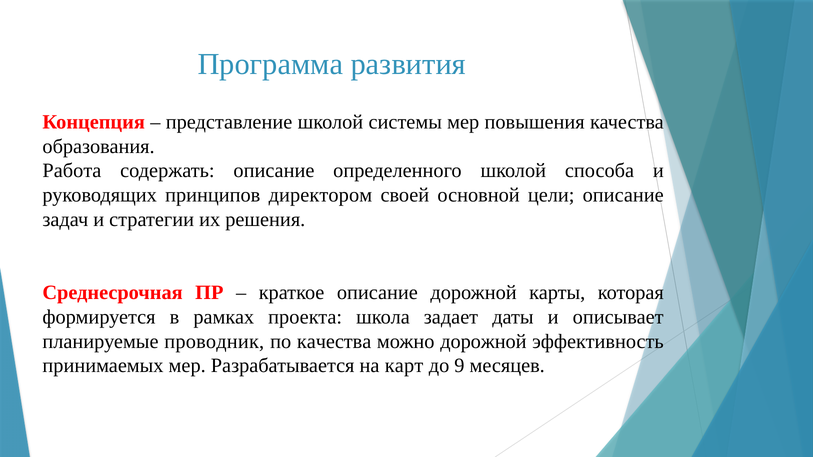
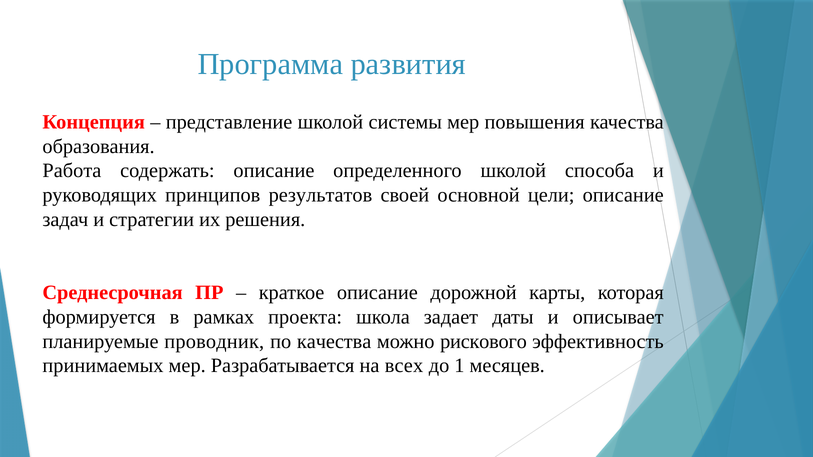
директором: директором -> результатов (320, 195)
можно дорожной: дорожной -> рискового (483, 342)
карт: карт -> всех (404, 366)
9: 9 -> 1 (459, 366)
